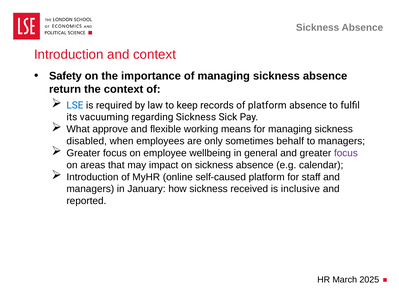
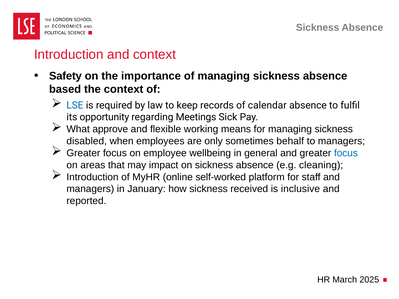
return: return -> based (65, 89)
of platform: platform -> calendar (267, 105)
vacuuming: vacuuming -> opportunity (104, 117)
regarding Sickness: Sickness -> Meetings (196, 117)
focus colour: purple -> blue (346, 153)
calendar: calendar -> cleaning (321, 165)
self-caused: self-caused -> self-worked (221, 177)
